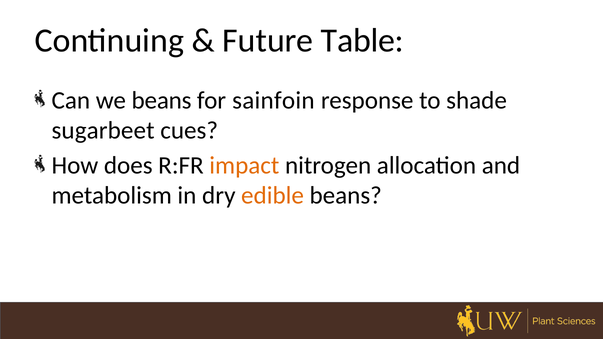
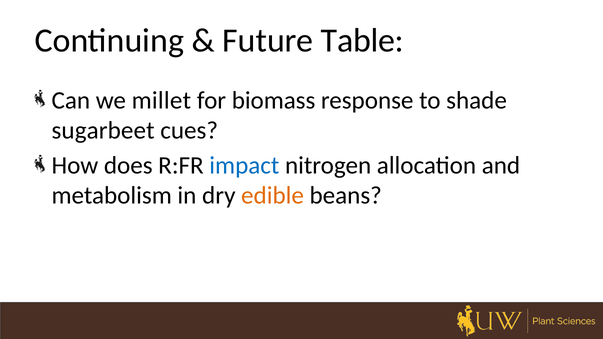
we beans: beans -> millet (161, 100)
sainfoin: sainfoin -> biomass (274, 100)
impact colour: orange -> blue (244, 166)
